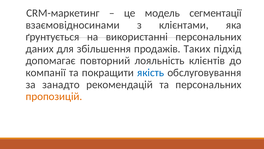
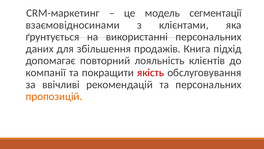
Таких: Таких -> Книга (197, 49)
якість colour: blue -> red (151, 72)
занадто: занадто -> ввічливі (61, 84)
